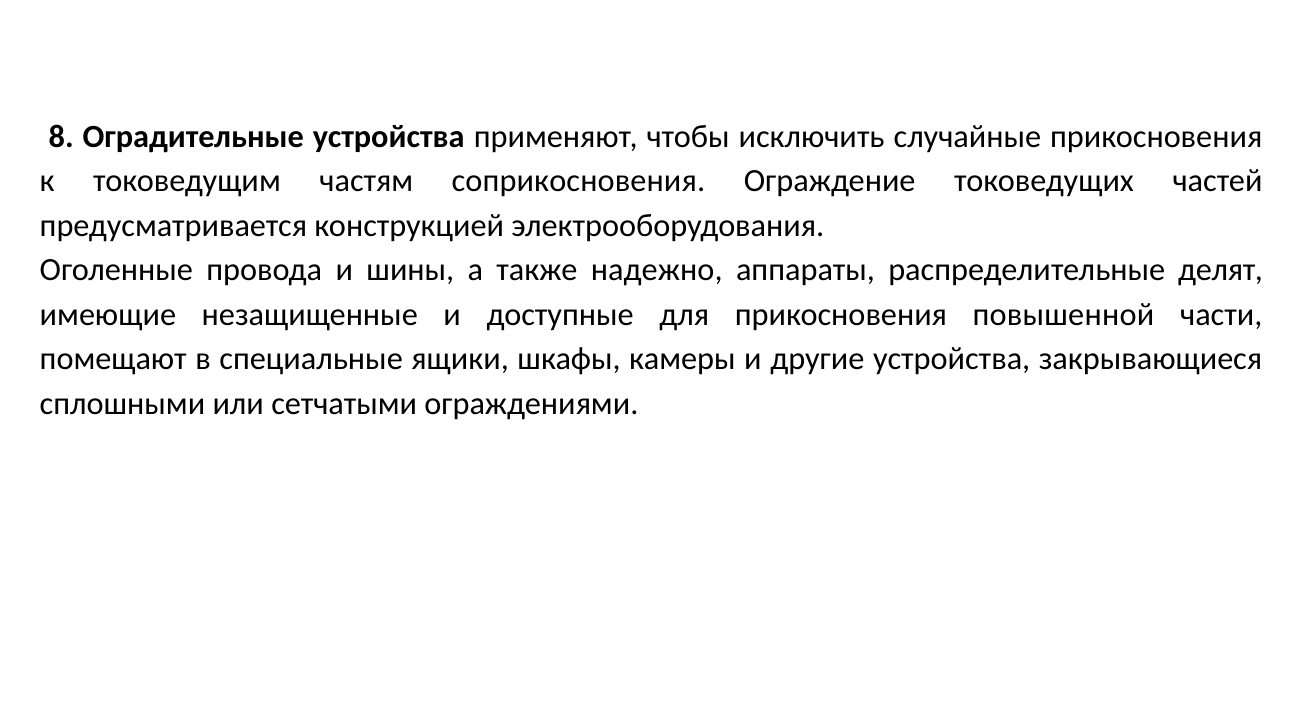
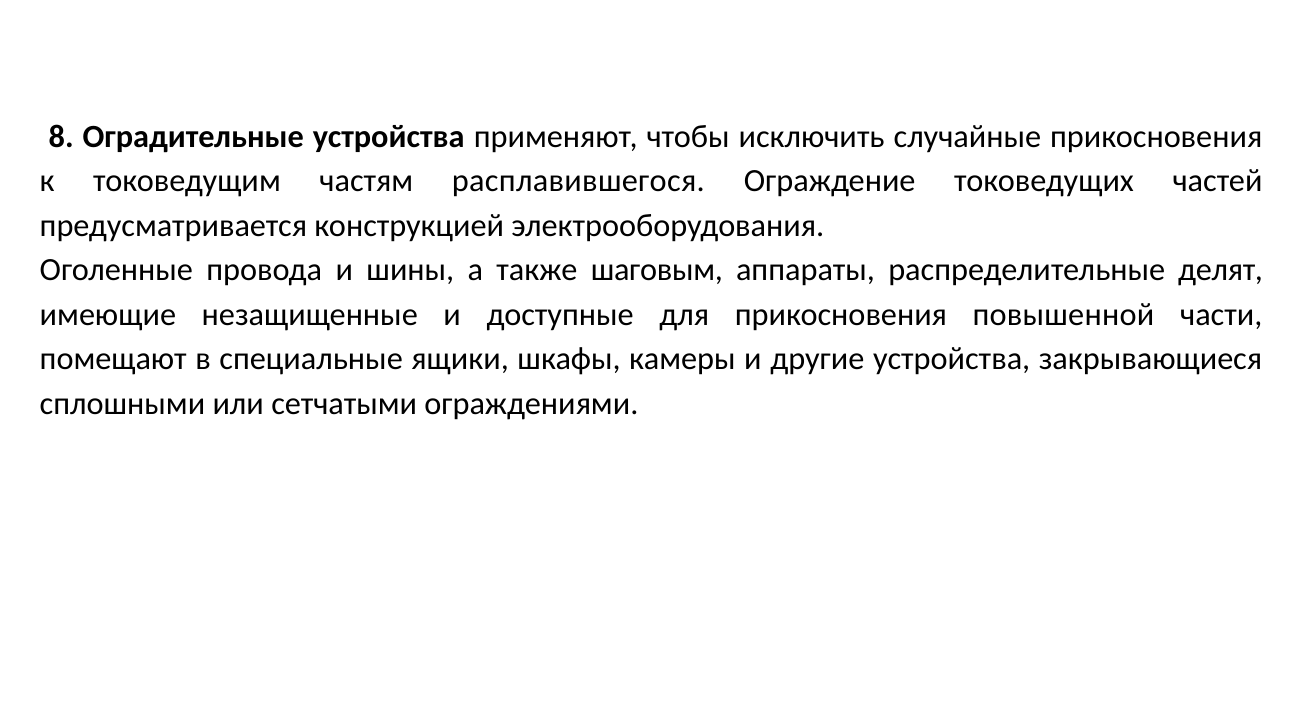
соприкосновения: соприкосновения -> расплавившегося (578, 181)
надежно: надежно -> шаговым (657, 270)
